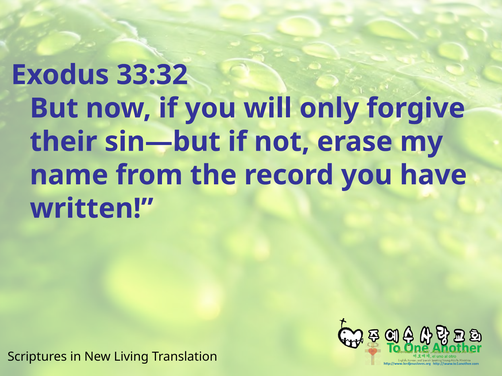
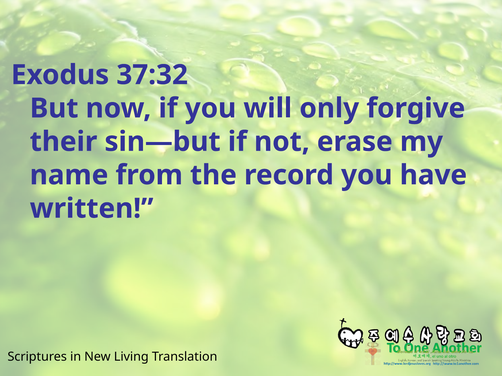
33:32: 33:32 -> 37:32 (152, 75)
